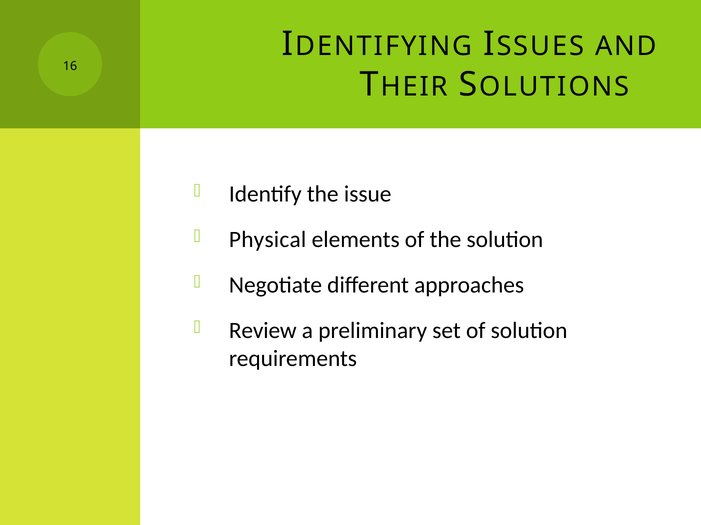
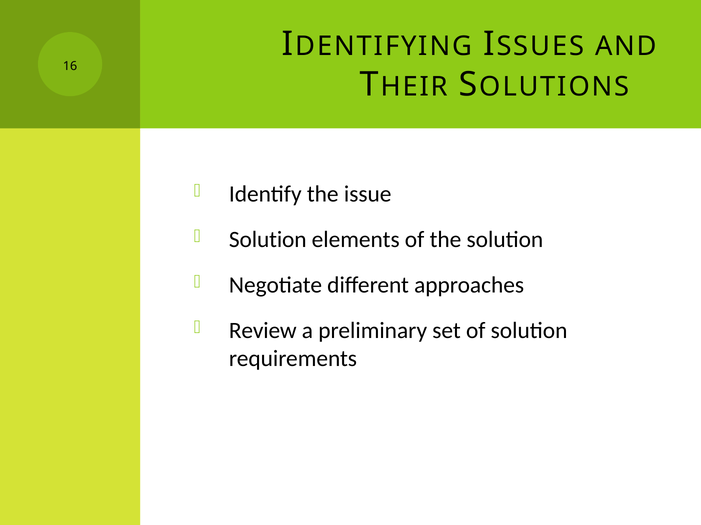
Physical: Physical -> Solution (268, 240)
